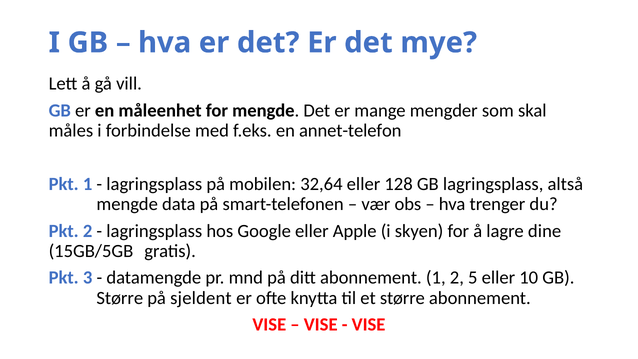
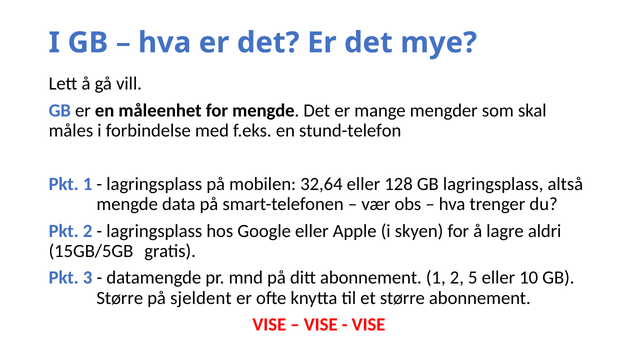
annet-telefon: annet-telefon -> stund-telefon (350, 130)
dine: dine -> aldri (545, 231)
